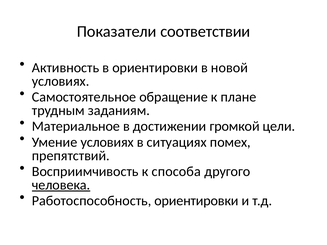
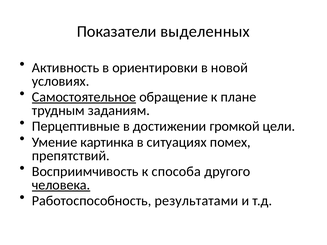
соответствии: соответствии -> выделенных (205, 31)
Самостоятельное underline: none -> present (84, 97)
Материальное: Материальное -> Перцептивные (76, 126)
Умение условиях: условиях -> картинка (107, 142)
Работоспособность ориентировки: ориентировки -> результатами (196, 201)
